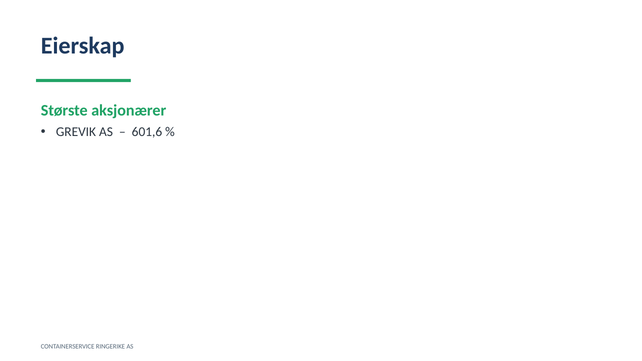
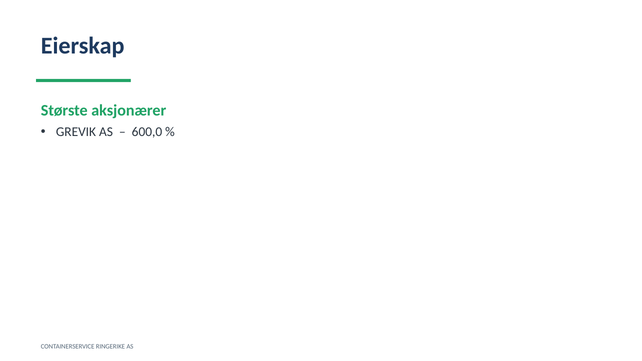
601,6: 601,6 -> 600,0 (147, 132)
